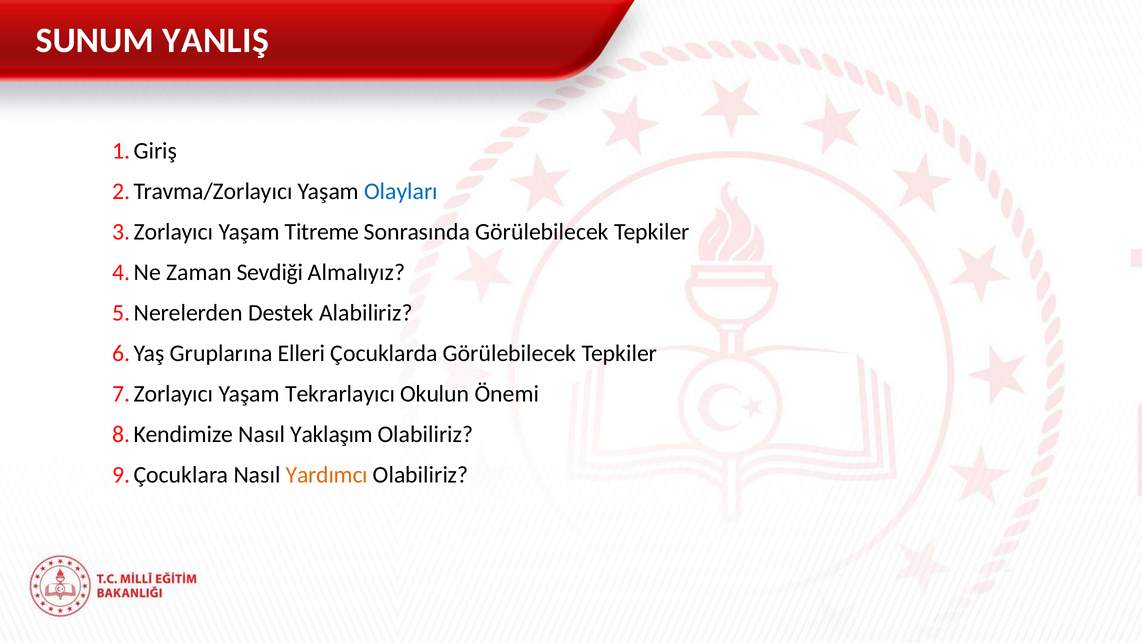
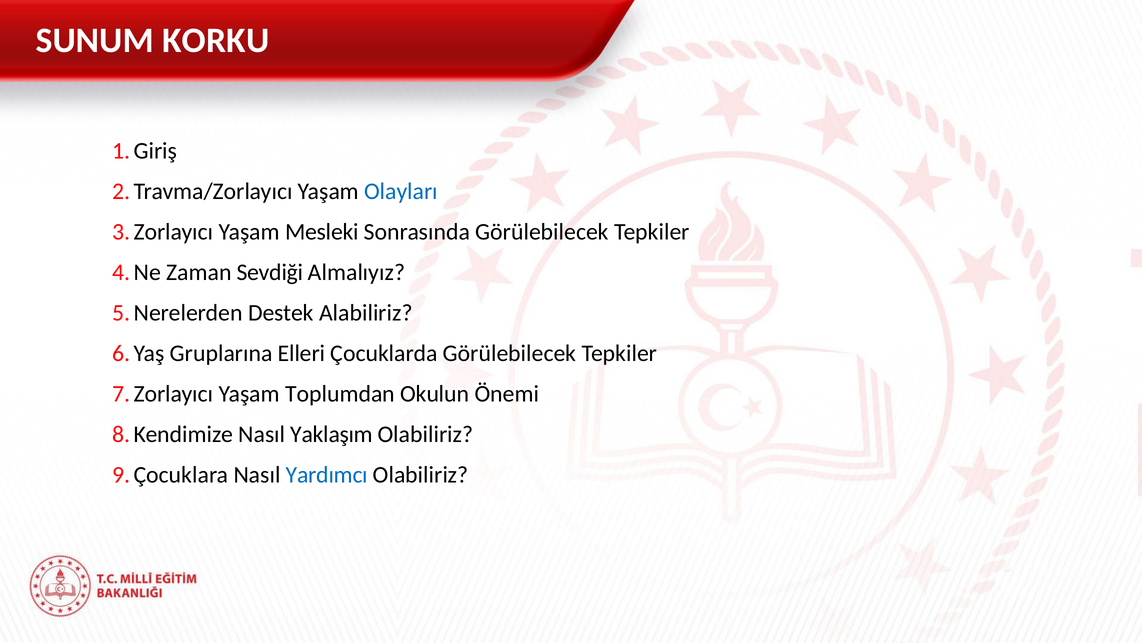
YANLIŞ: YANLIŞ -> KORKU (216, 40)
Titreme: Titreme -> Mesleki (322, 232)
Tekrarlayıcı: Tekrarlayıcı -> Toplumdan (340, 394)
Yardımcı colour: orange -> blue (327, 474)
